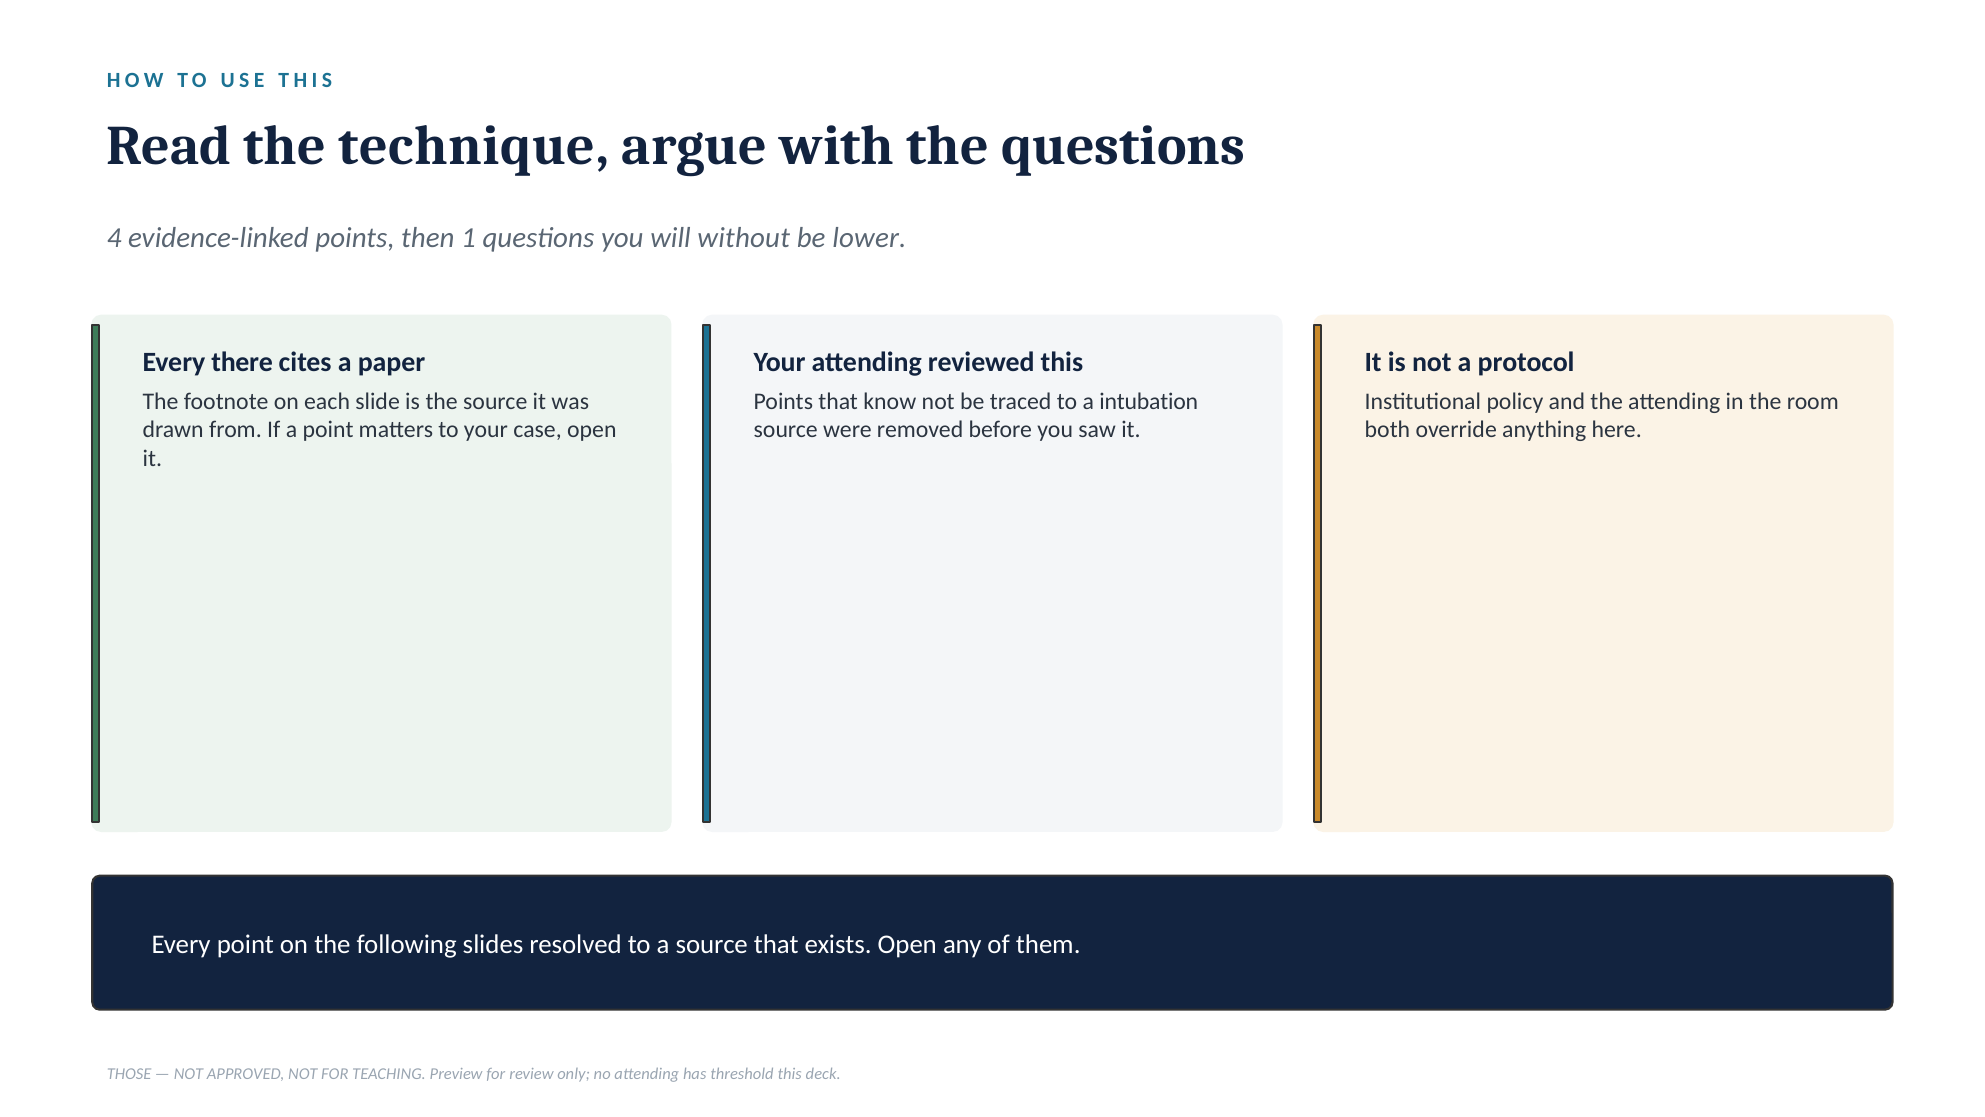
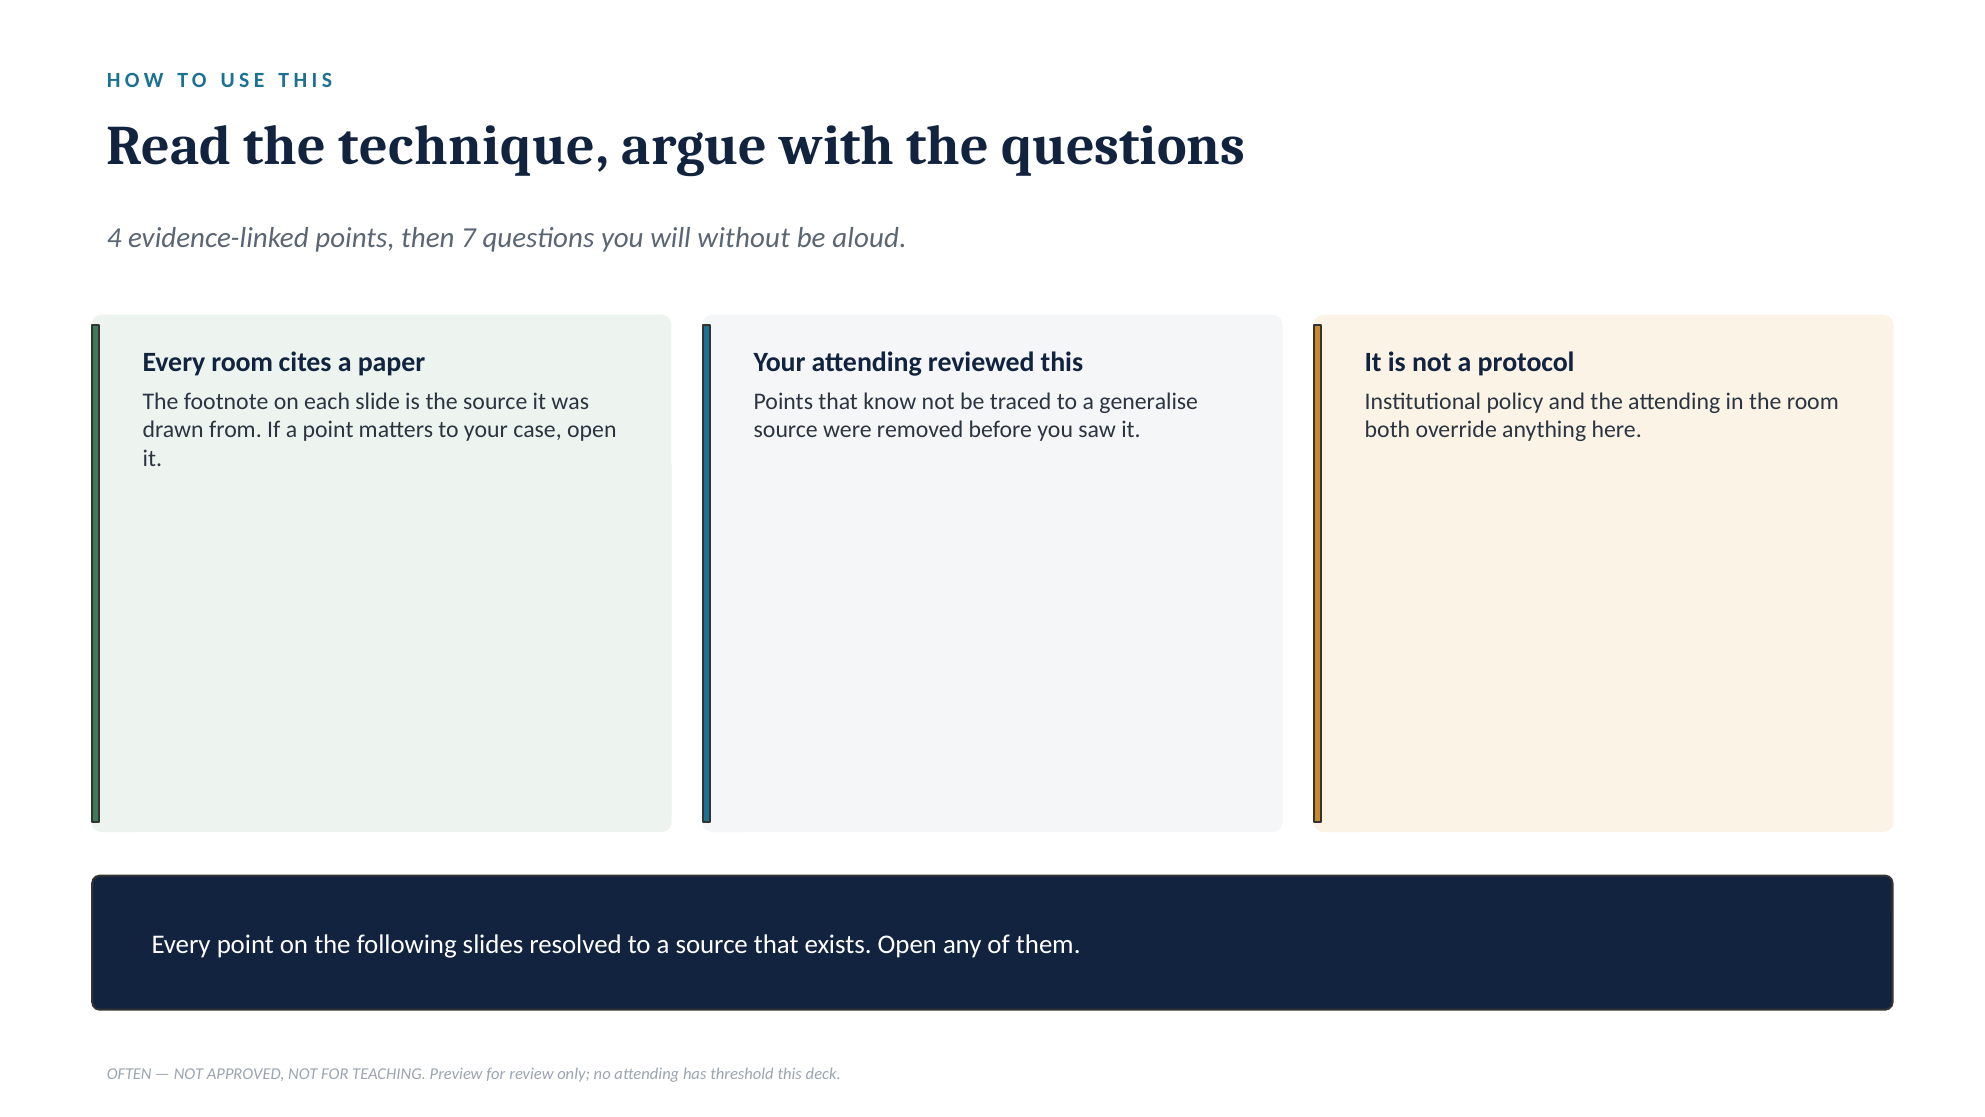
1: 1 -> 7 (468, 238)
lower: lower -> aloud (869, 238)
Every there: there -> room (242, 362)
intubation: intubation -> generalise (1149, 401)
THOSE: THOSE -> OFTEN (129, 1074)
